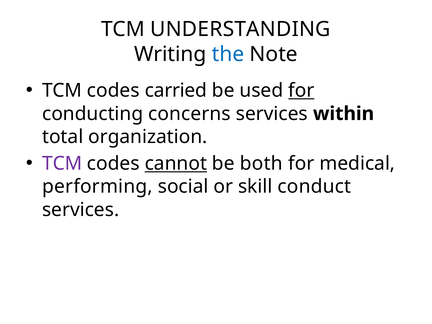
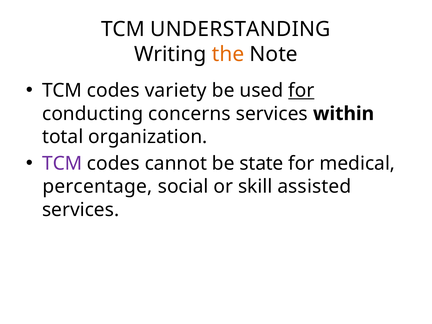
the colour: blue -> orange (228, 54)
carried: carried -> variety (176, 91)
cannot underline: present -> none (176, 164)
both: both -> state (262, 164)
performing: performing -> percentage (97, 187)
conduct: conduct -> assisted (314, 187)
